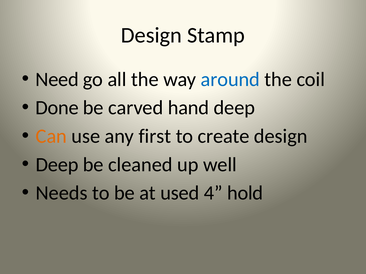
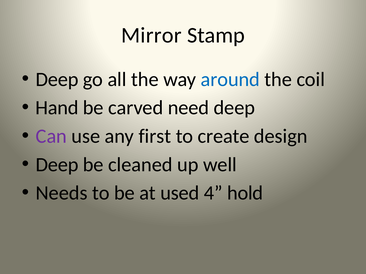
Design: Design -> Mirror (151, 35)
Need: Need -> Deep (57, 80)
Done: Done -> Hand (57, 108)
hand: hand -> need (188, 108)
Can colour: orange -> purple (51, 136)
